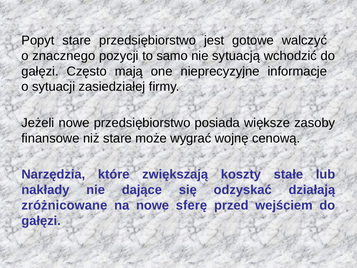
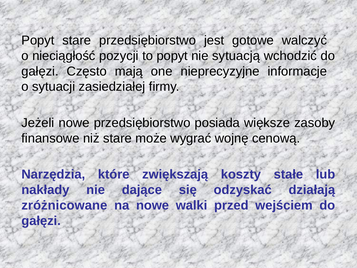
znacznego: znacznego -> nieciągłość (64, 56)
to samo: samo -> popyt (172, 56)
sferę: sferę -> walki (192, 205)
